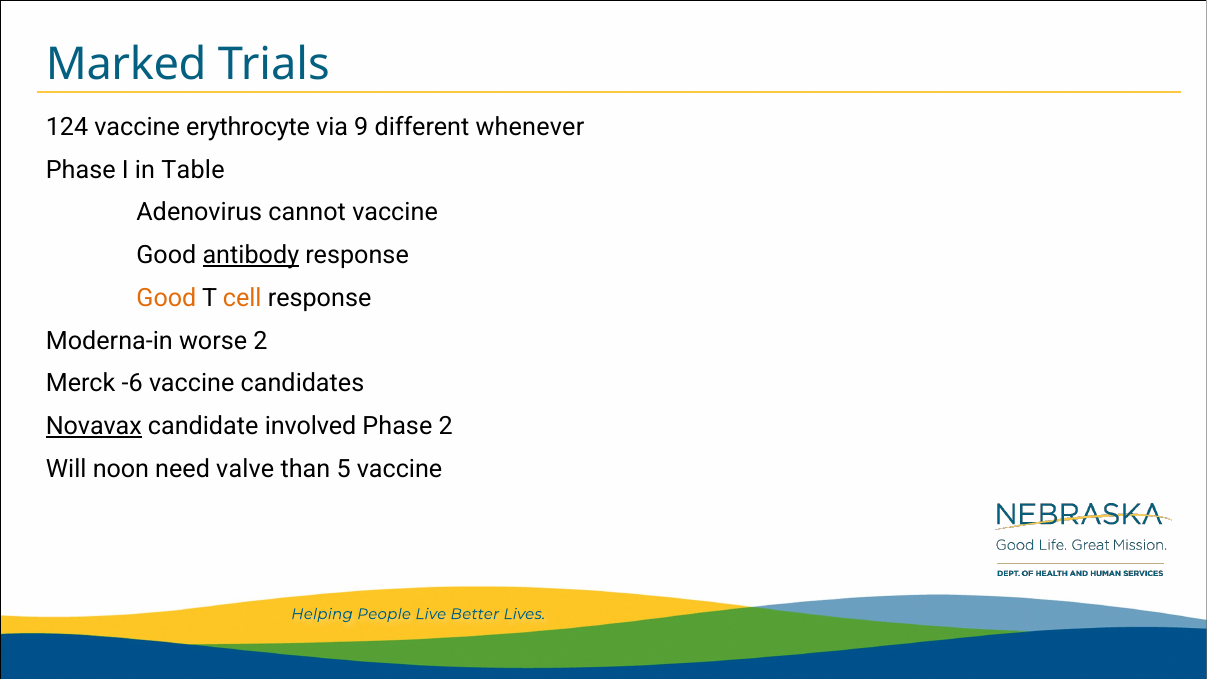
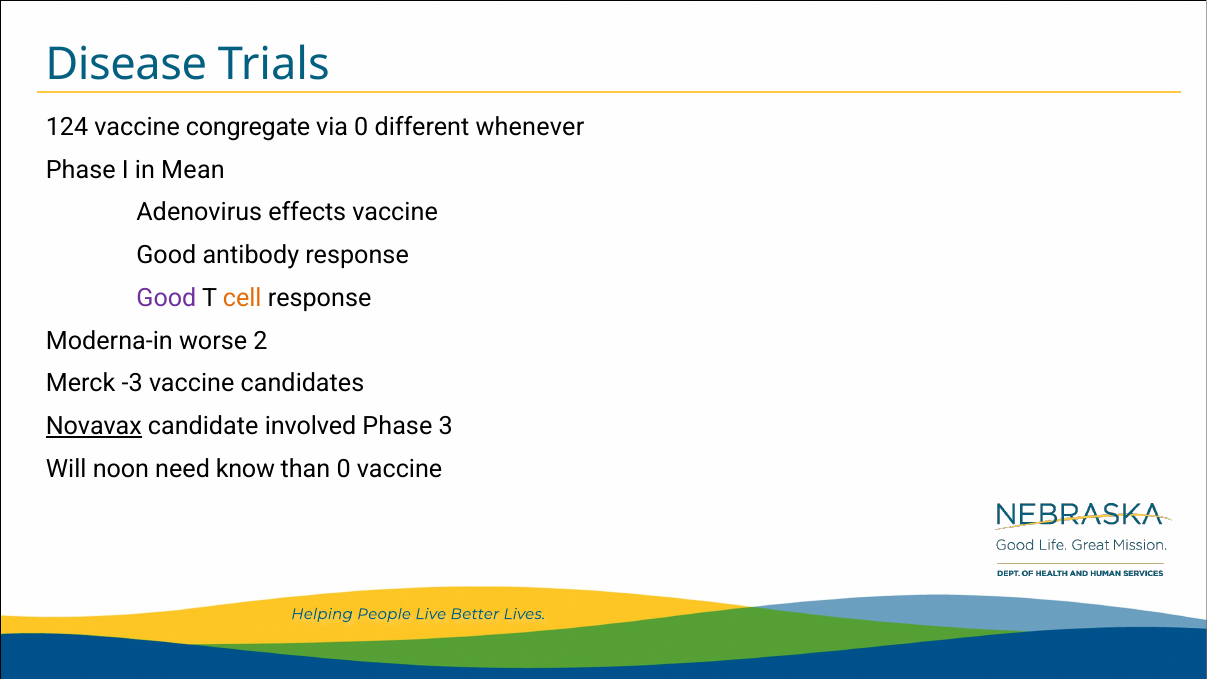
Marked: Marked -> Disease (126, 65)
erythrocyte: erythrocyte -> congregate (248, 127)
via 9: 9 -> 0 (361, 127)
Table: Table -> Mean (193, 170)
cannot: cannot -> effects (307, 212)
antibody underline: present -> none (251, 255)
Good colour: orange -> purple (166, 298)
-6: -6 -> -3 (132, 384)
Phase 2: 2 -> 3 (446, 426)
valve: valve -> know (245, 469)
than 5: 5 -> 0 (344, 469)
